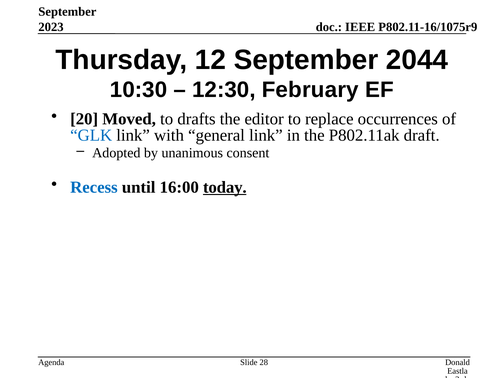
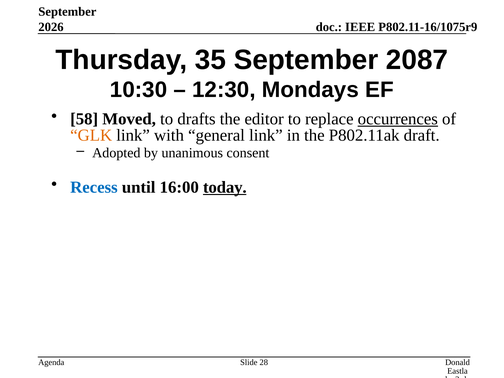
2023: 2023 -> 2026 (51, 27)
12: 12 -> 35 (210, 60)
2044: 2044 -> 2087 (417, 60)
February: February -> Mondays (310, 90)
20: 20 -> 58 (84, 119)
occurrences underline: none -> present (398, 119)
GLK colour: blue -> orange (91, 135)
